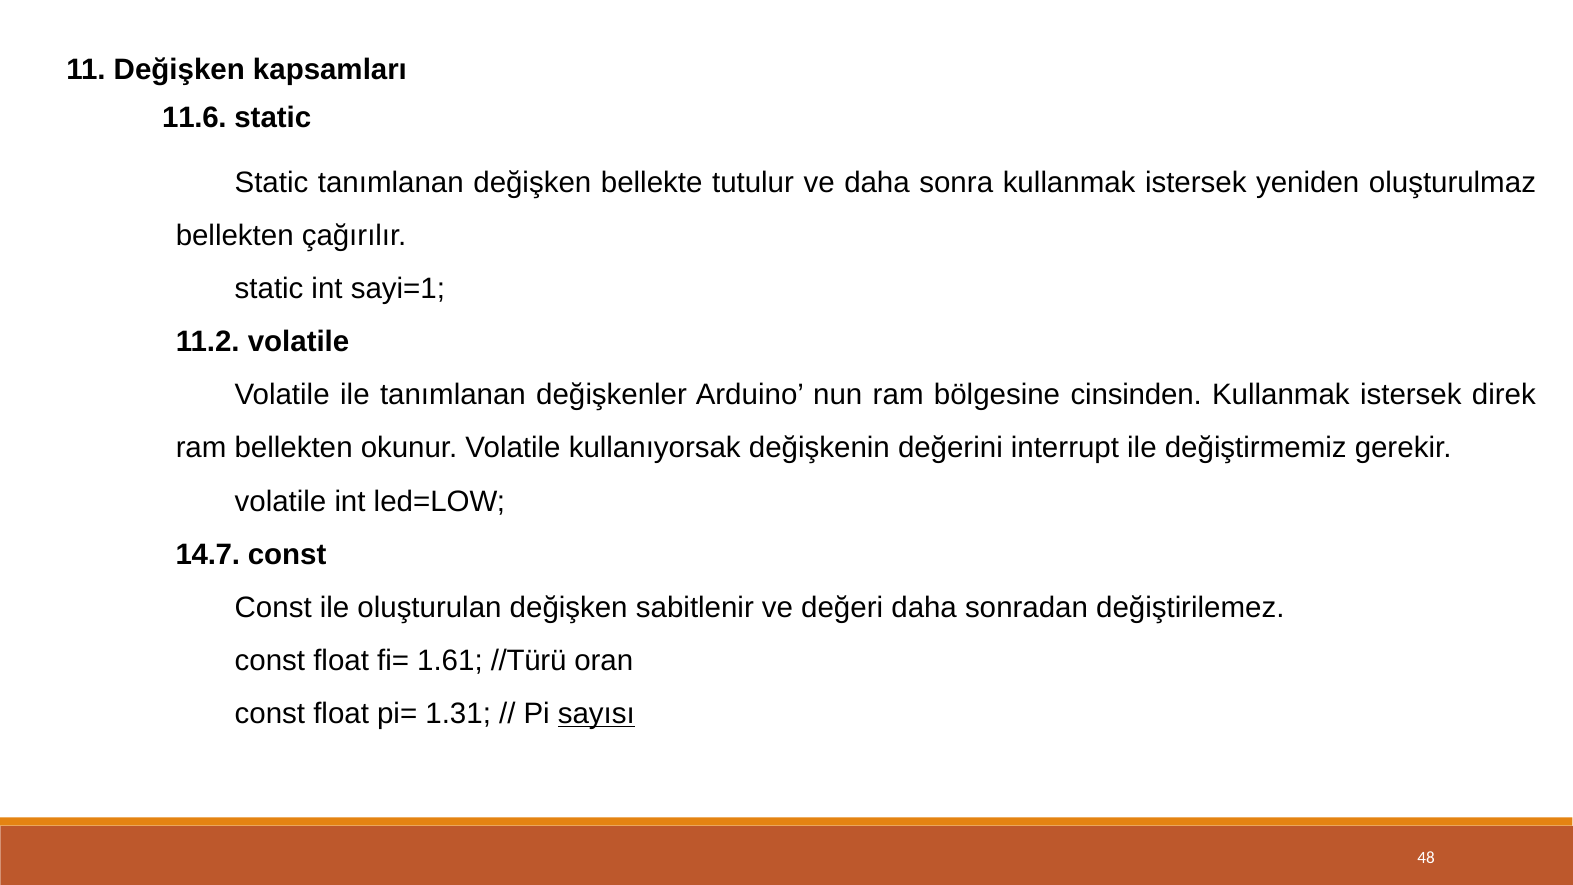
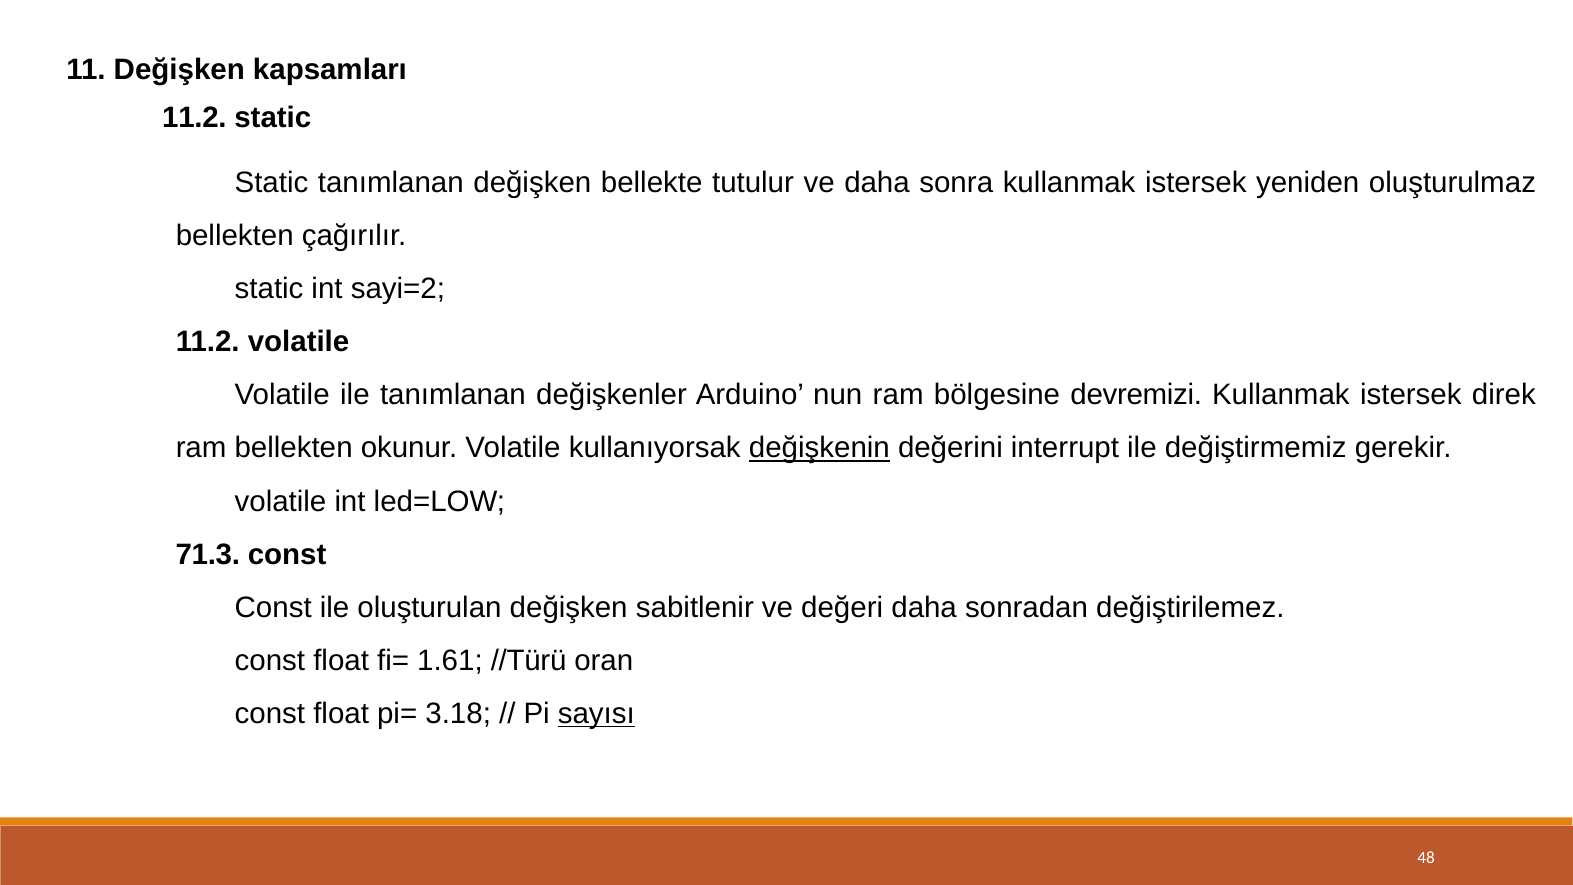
11.6: 11.6 -> 11.2 (194, 117)
sayi=1: sayi=1 -> sayi=2 (398, 289)
cinsinden: cinsinden -> devremizi (1136, 395)
değişkenin underline: none -> present (819, 448)
14.7: 14.7 -> 71.3 (208, 554)
1.31: 1.31 -> 3.18 (458, 714)
